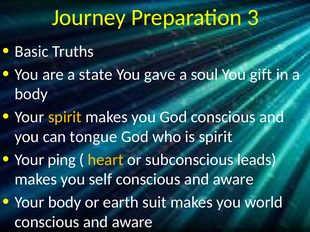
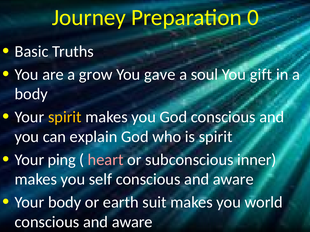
3: 3 -> 0 (253, 18)
state: state -> grow (96, 75)
tongue: tongue -> explain (94, 137)
heart colour: yellow -> pink (106, 160)
leads: leads -> inner (257, 160)
